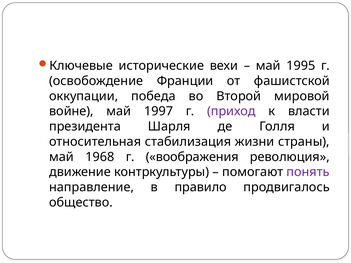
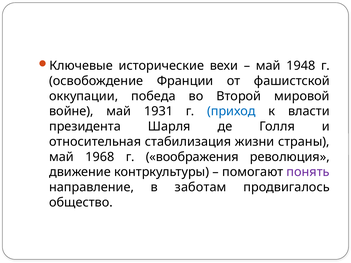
1995: 1995 -> 1948 (301, 66)
1997: 1997 -> 1931 (159, 111)
приход colour: purple -> blue (231, 111)
правило: правило -> заботам (201, 187)
